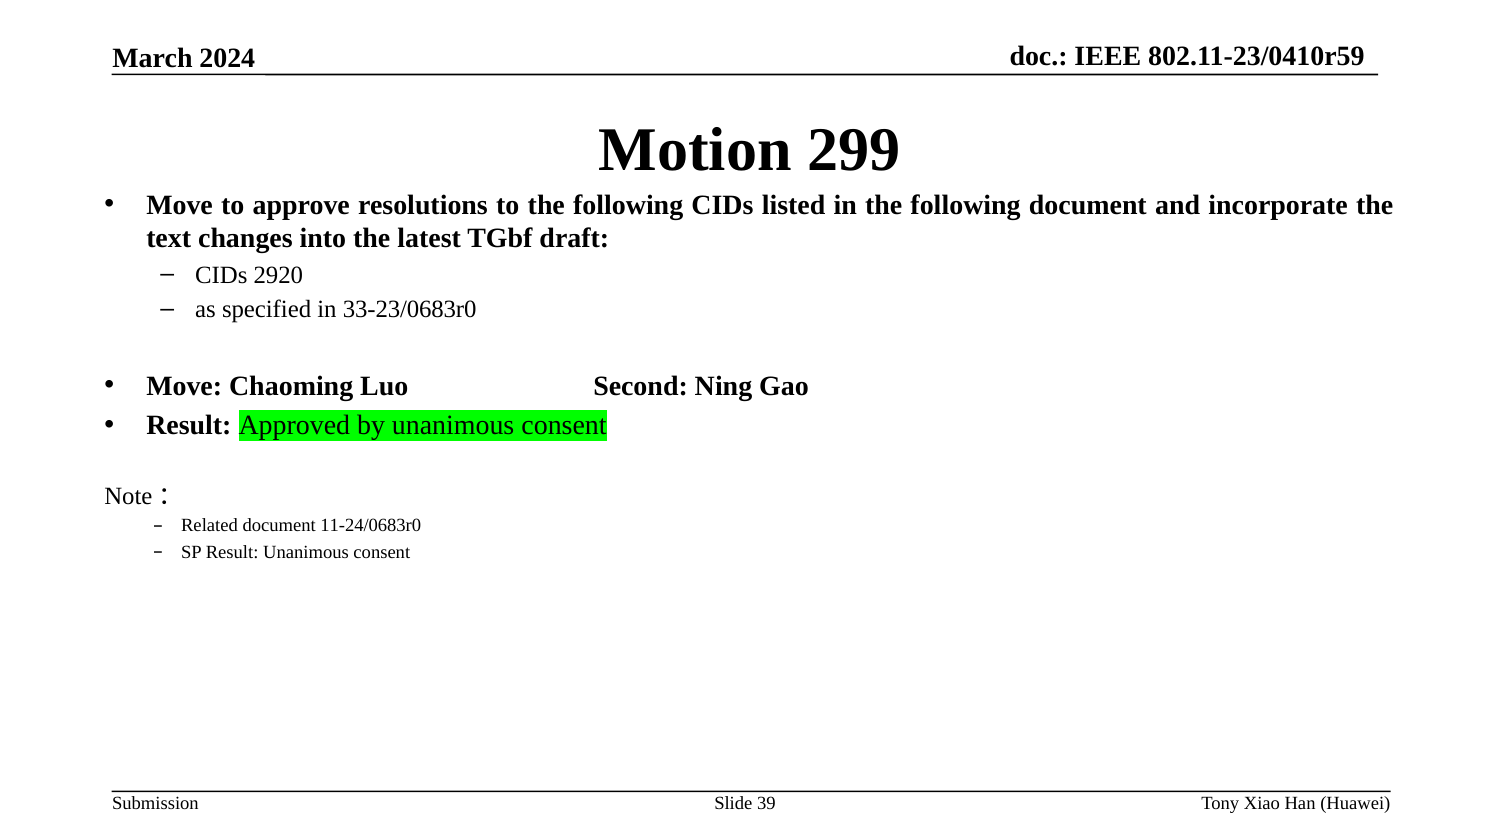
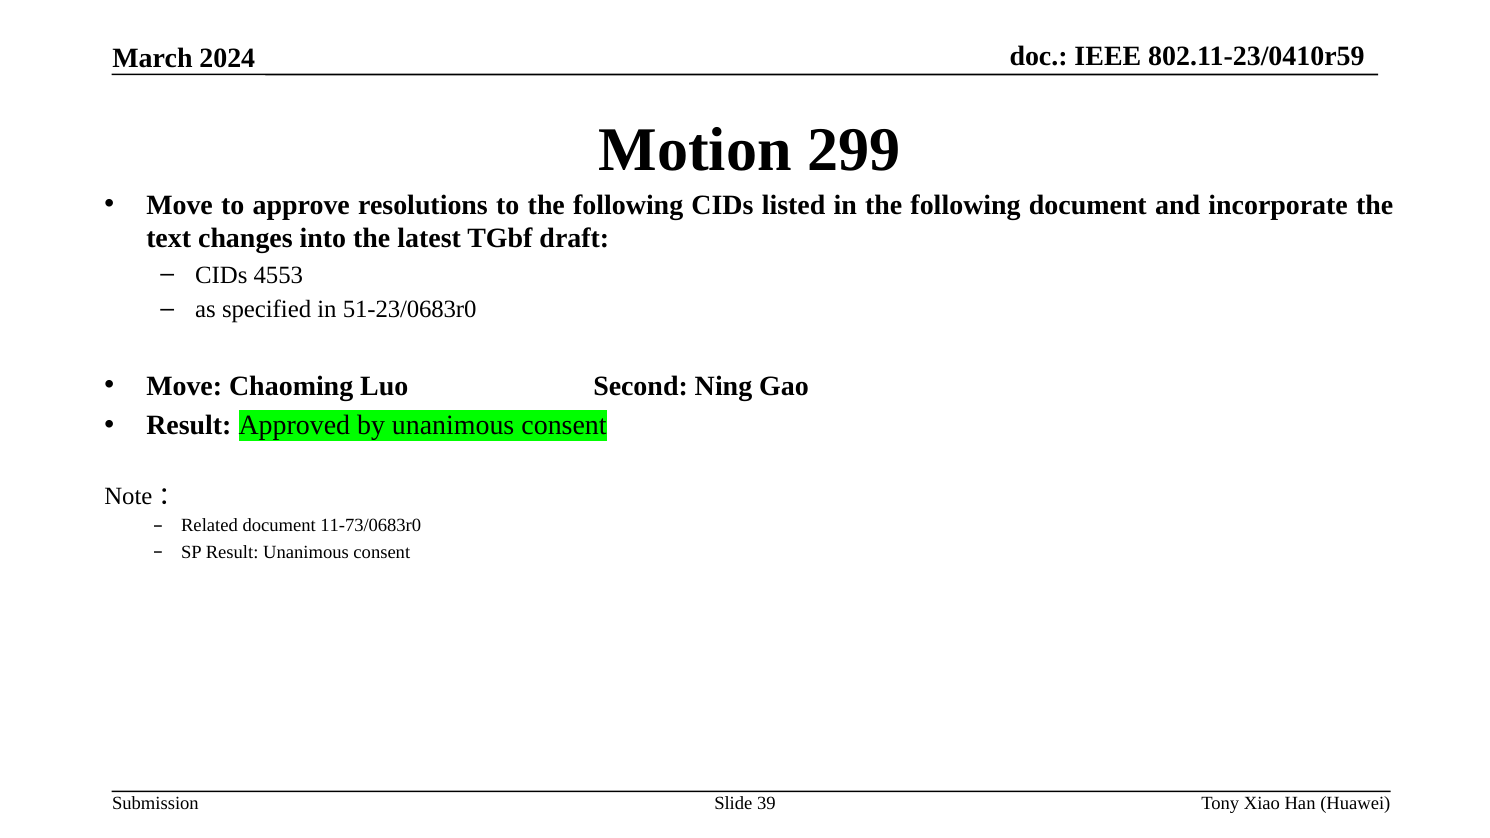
2920: 2920 -> 4553 (278, 275)
33-23/0683r0: 33-23/0683r0 -> 51-23/0683r0 (410, 310)
11-24/0683r0: 11-24/0683r0 -> 11-73/0683r0 (371, 526)
